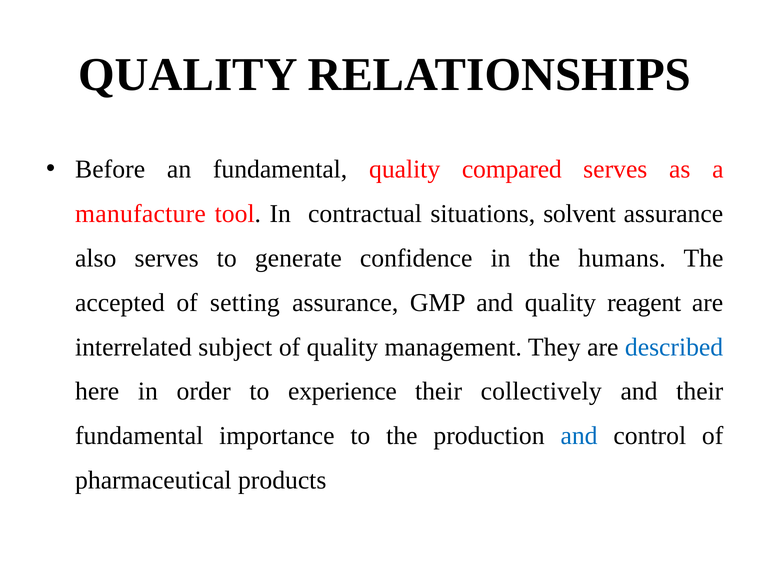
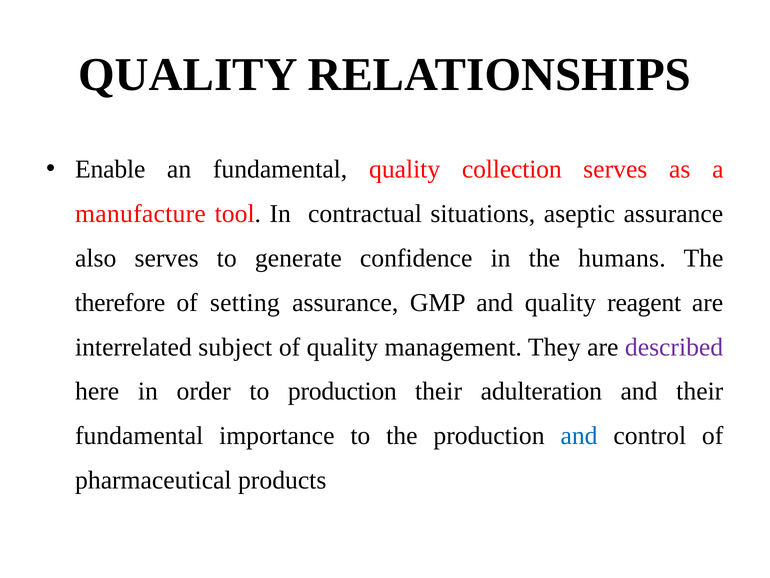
Before: Before -> Enable (110, 169)
compared: compared -> collection (512, 169)
solvent: solvent -> aseptic (579, 214)
accepted: accepted -> therefore (120, 302)
described colour: blue -> purple (674, 347)
to experience: experience -> production (342, 391)
collectively: collectively -> adulteration (541, 391)
